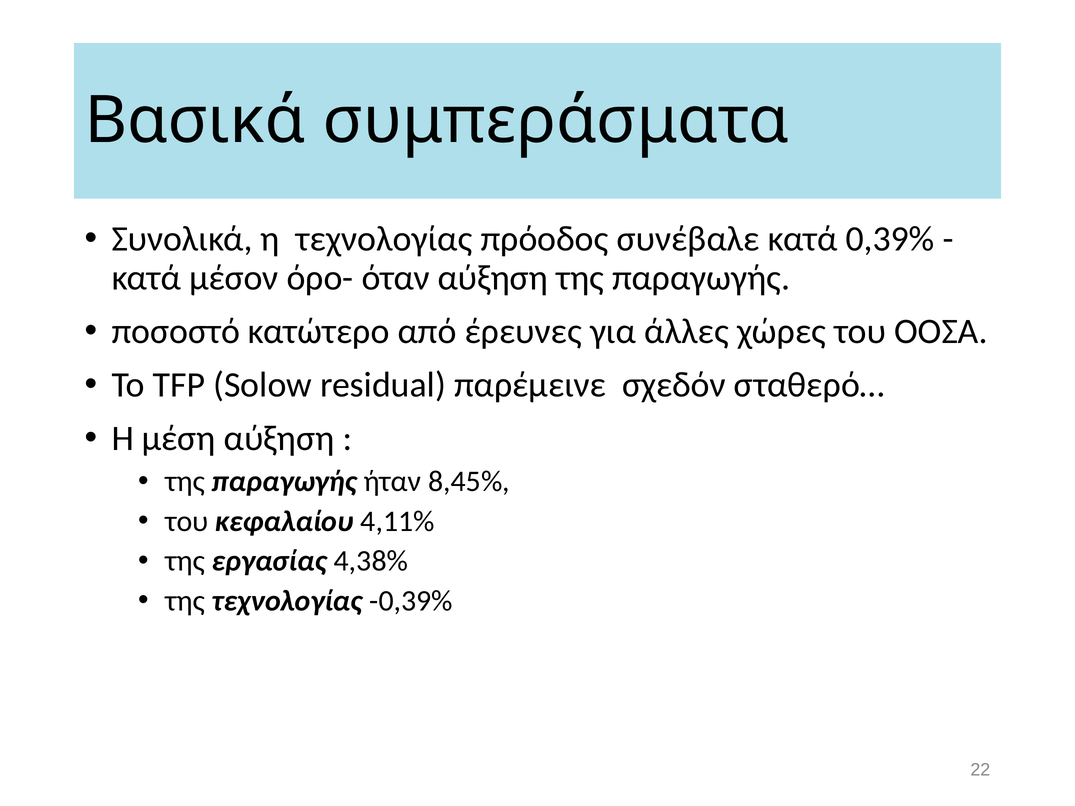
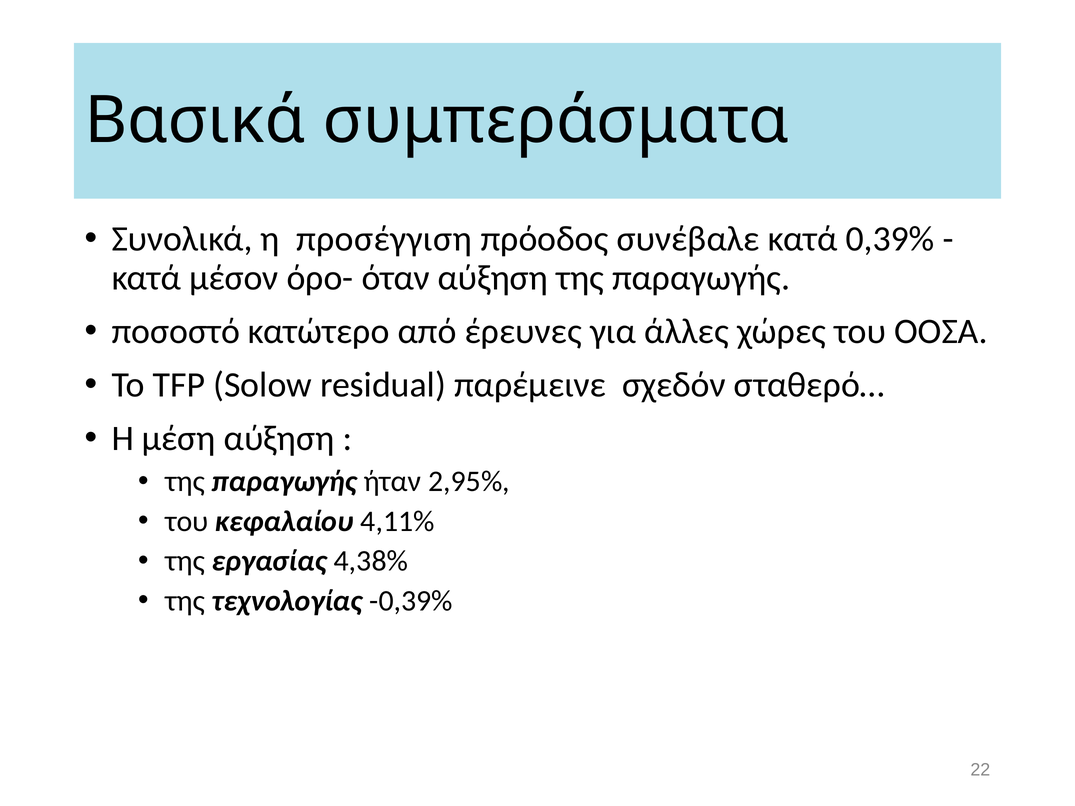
η τεχνολογίας: τεχνολογίας -> προσέγγιση (384, 239)
8,45%: 8,45% -> 2,95% (469, 482)
